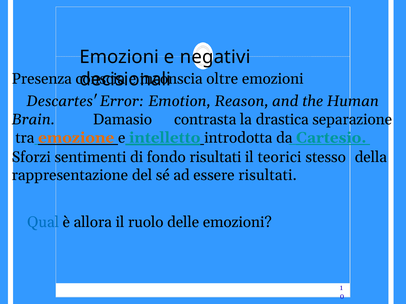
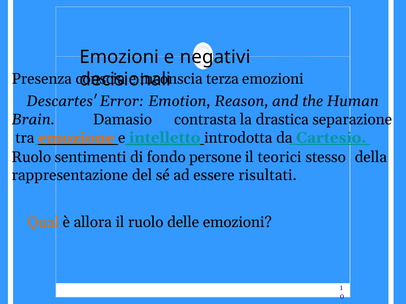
oltre: oltre -> terza (222, 79)
Sforzi: Sforzi -> Ruolo (31, 157)
fondo risultati: risultati -> persone (215, 157)
Qual colour: blue -> orange (43, 222)
